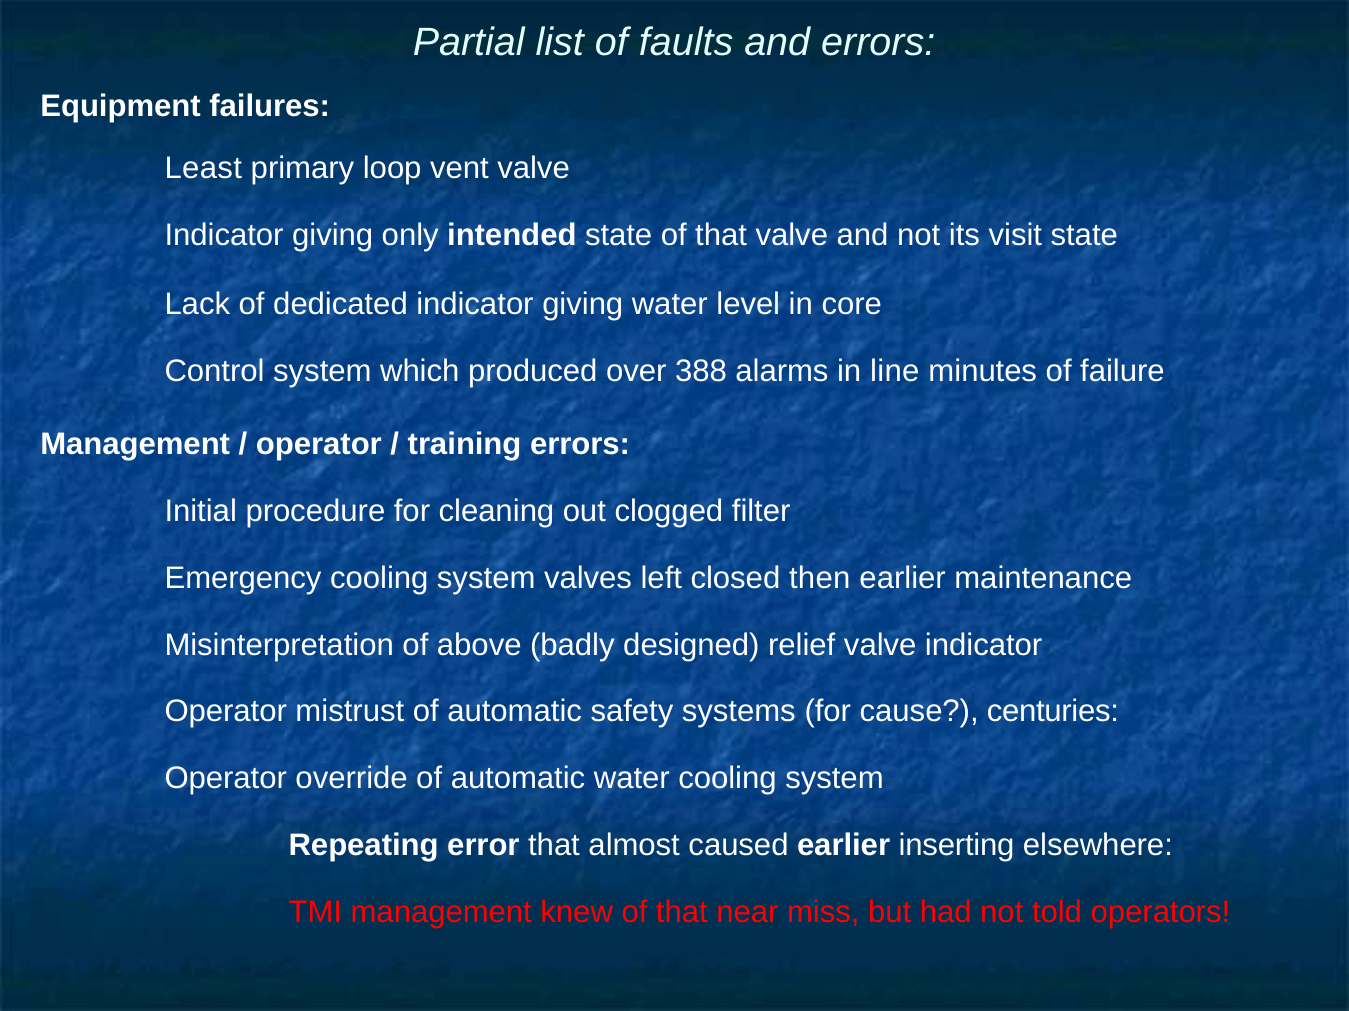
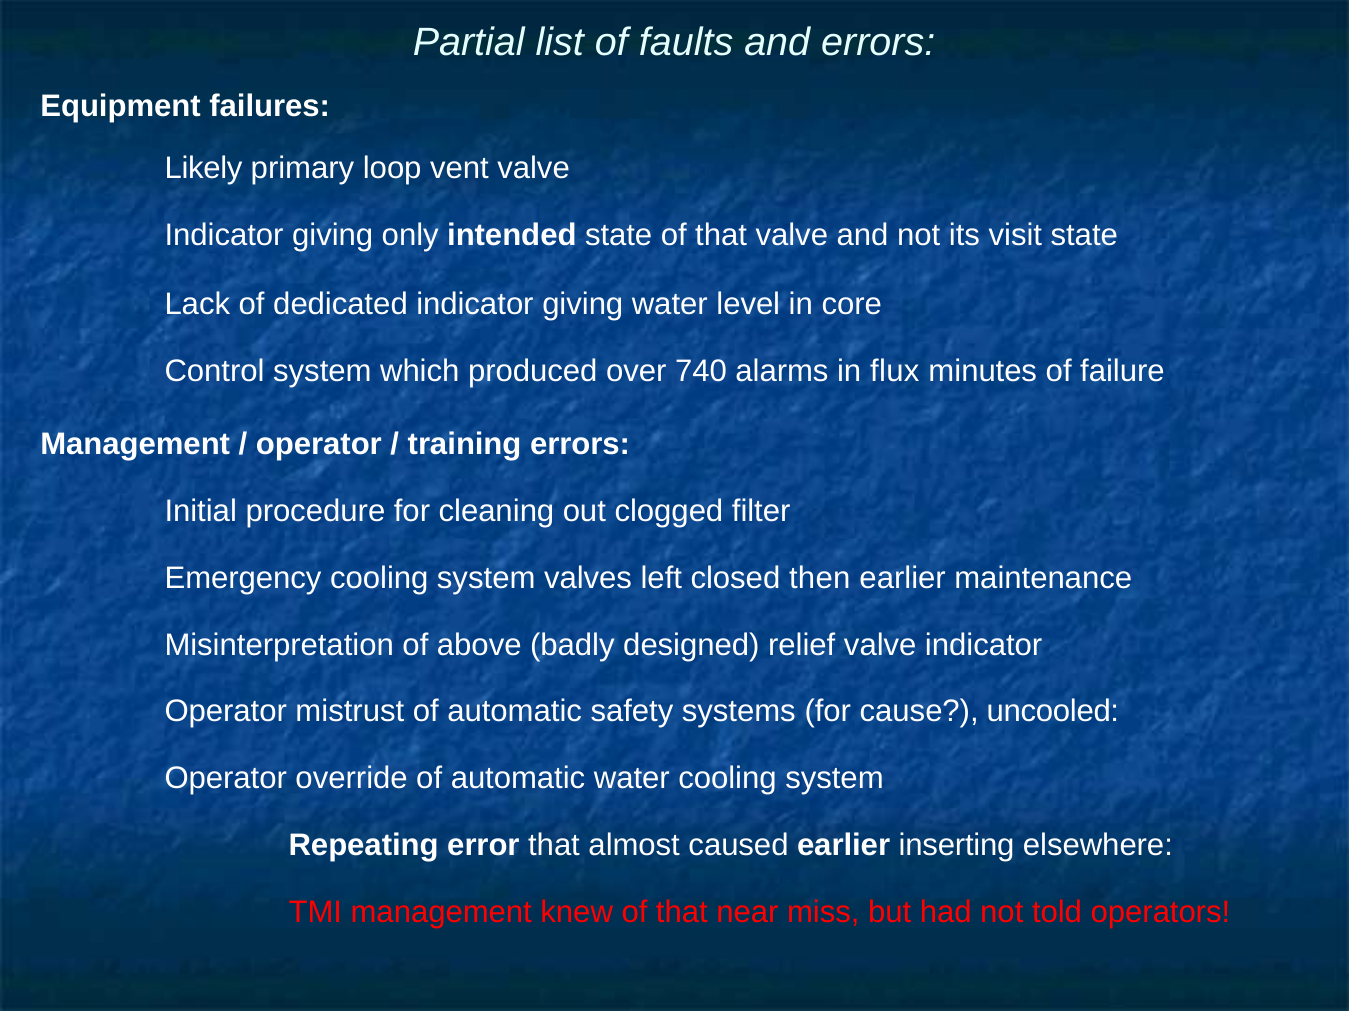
Least: Least -> Likely (204, 169)
388: 388 -> 740 (701, 372)
line: line -> flux (895, 372)
centuries: centuries -> uncooled (1053, 712)
